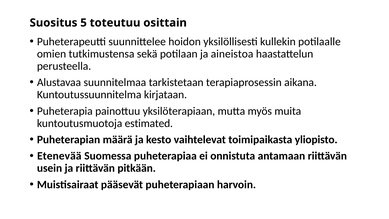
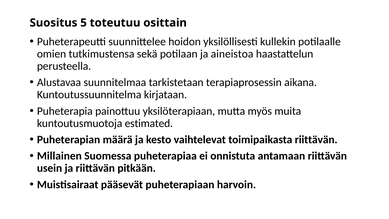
toimipaikasta yliopisto: yliopisto -> riittävän (316, 140)
Etenevää: Etenevää -> Millainen (59, 156)
